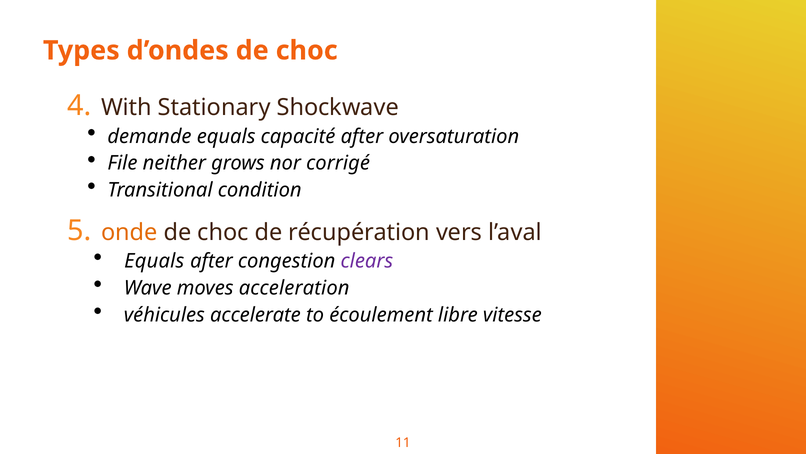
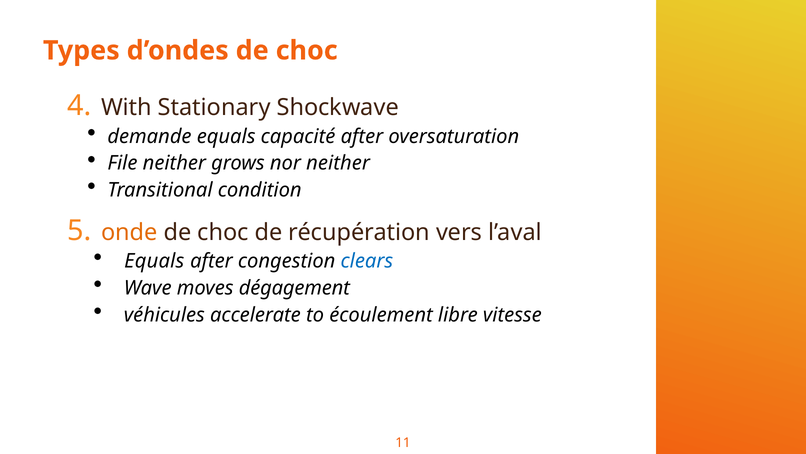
nor corrigé: corrigé -> neither (338, 163)
clears colour: purple -> blue (367, 261)
acceleration: acceleration -> dégagement (294, 288)
